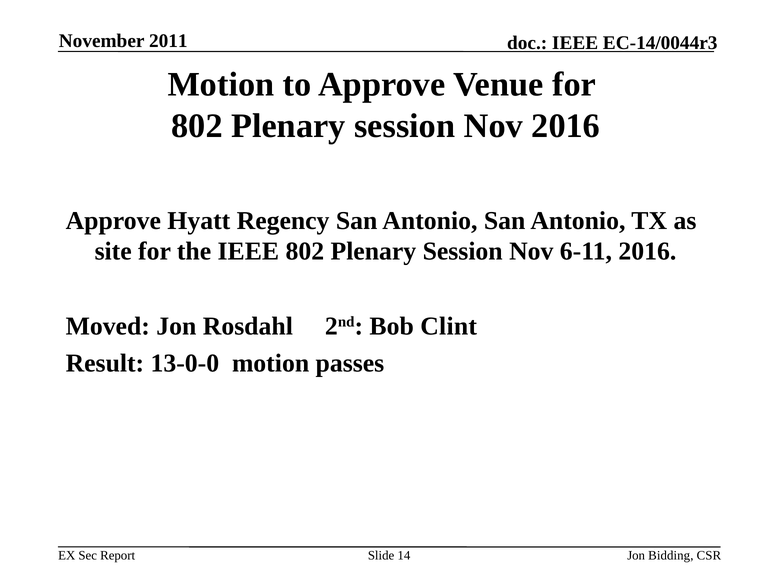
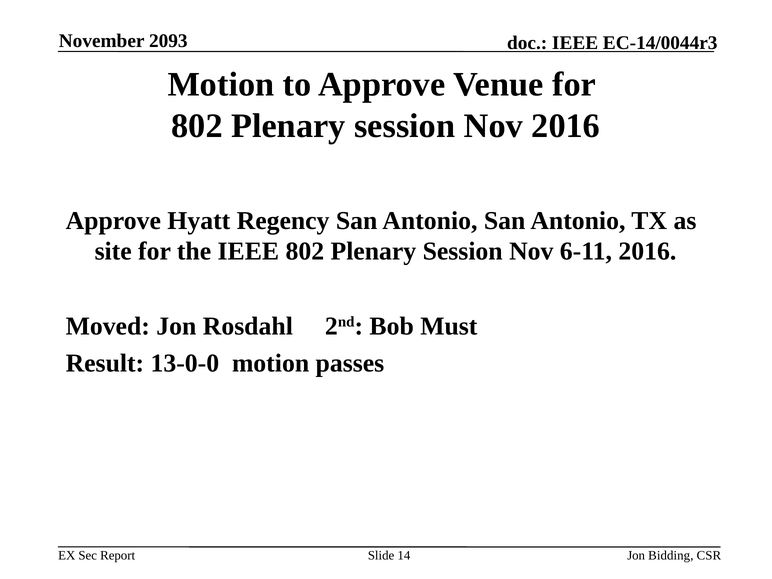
2011: 2011 -> 2093 (168, 41)
Clint: Clint -> Must (449, 326)
